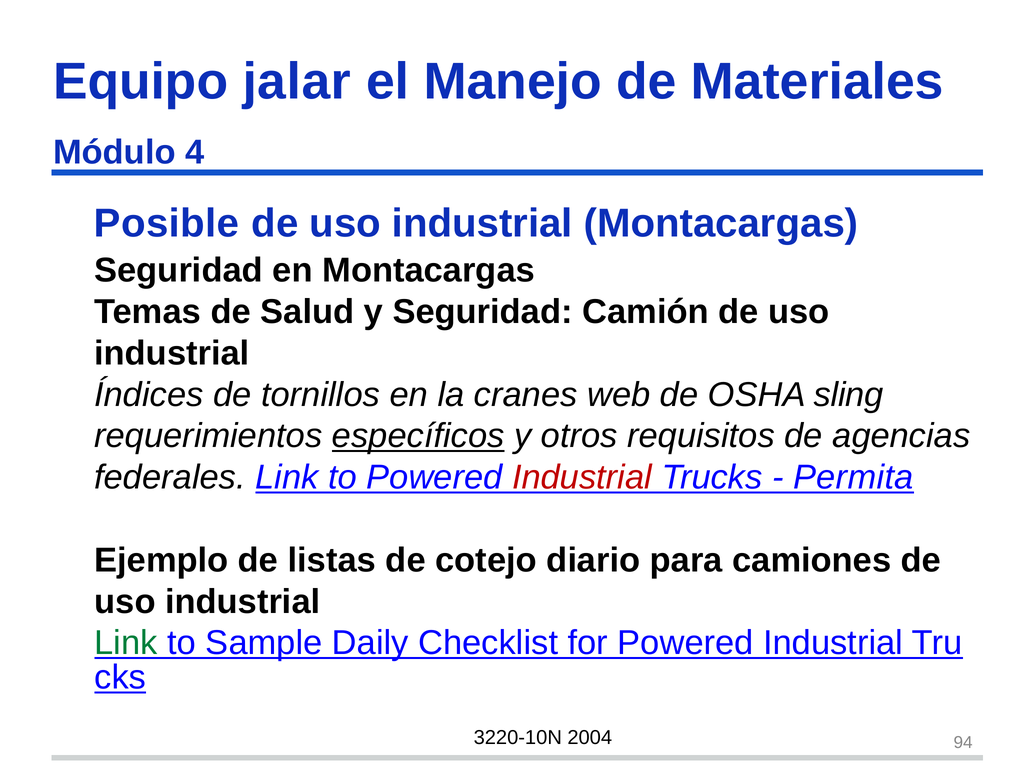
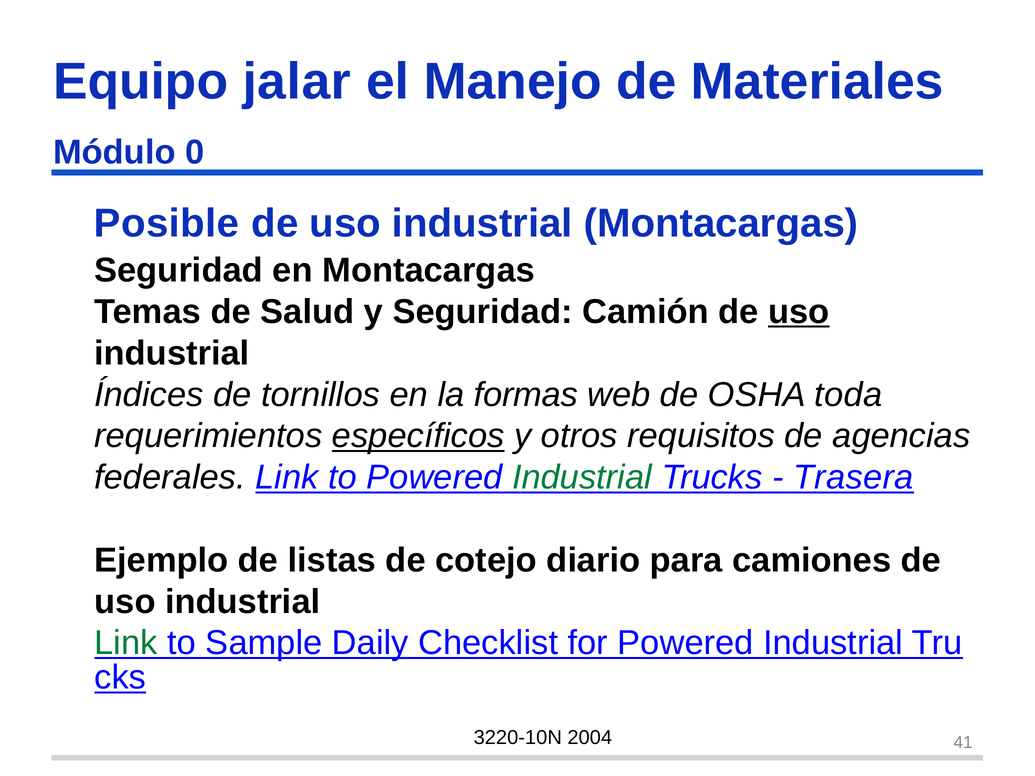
4: 4 -> 0 (195, 153)
uso underline: none -> present (799, 312)
cranes: cranes -> formas (526, 395)
sling: sling -> toda (848, 395)
Industrial colour: red -> green (582, 478)
Permita: Permita -> Trasera (853, 478)
94: 94 -> 41 (963, 743)
